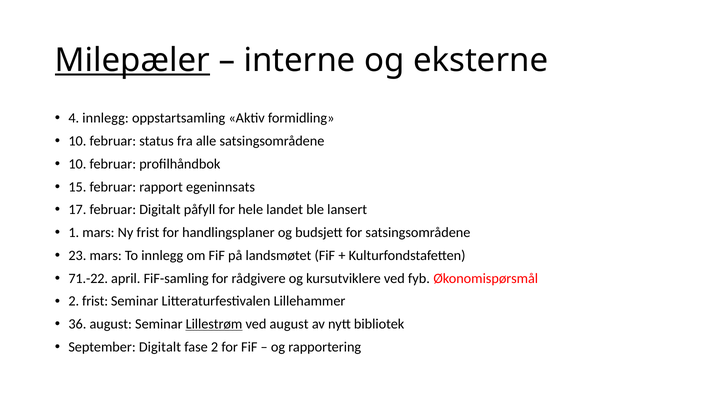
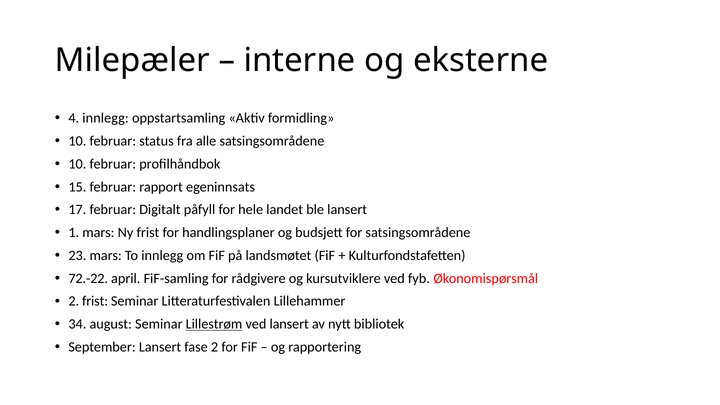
Milepæler underline: present -> none (132, 60)
71.-22: 71.-22 -> 72.-22 (88, 278)
36: 36 -> 34 (77, 324)
ved august: august -> lansert (289, 324)
September Digitalt: Digitalt -> Lansert (160, 347)
